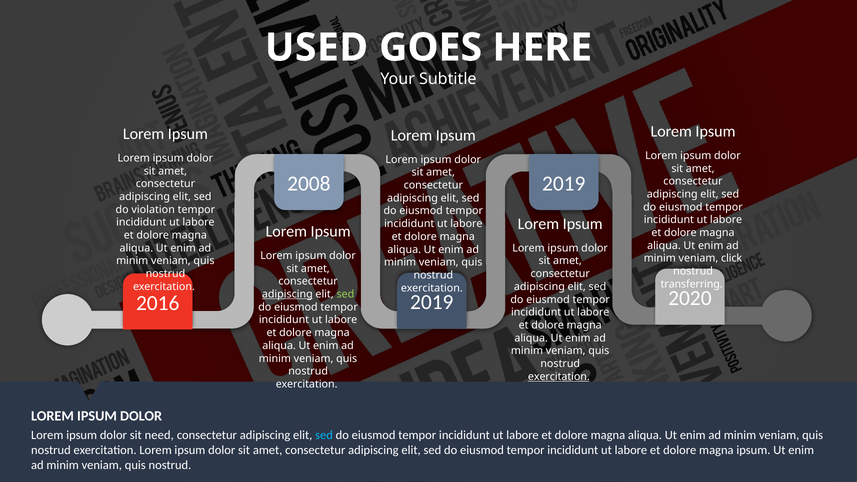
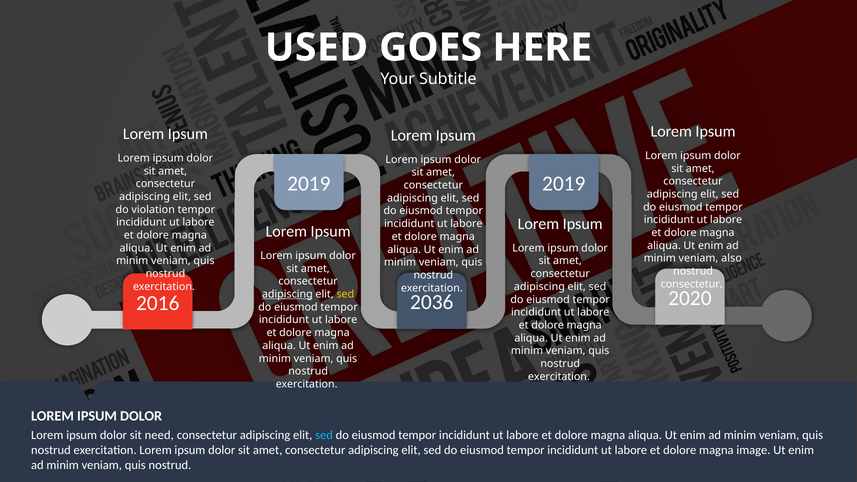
2008: 2008 -> 2019 (309, 184)
click: click -> also (732, 258)
transferring: transferring -> consectetur (692, 284)
sed colour: light green -> yellow (345, 294)
2019: 2019 -> 2036 (432, 302)
exercitation underline: present -> none (559, 377)
magna ipsum: ipsum -> image (753, 450)
